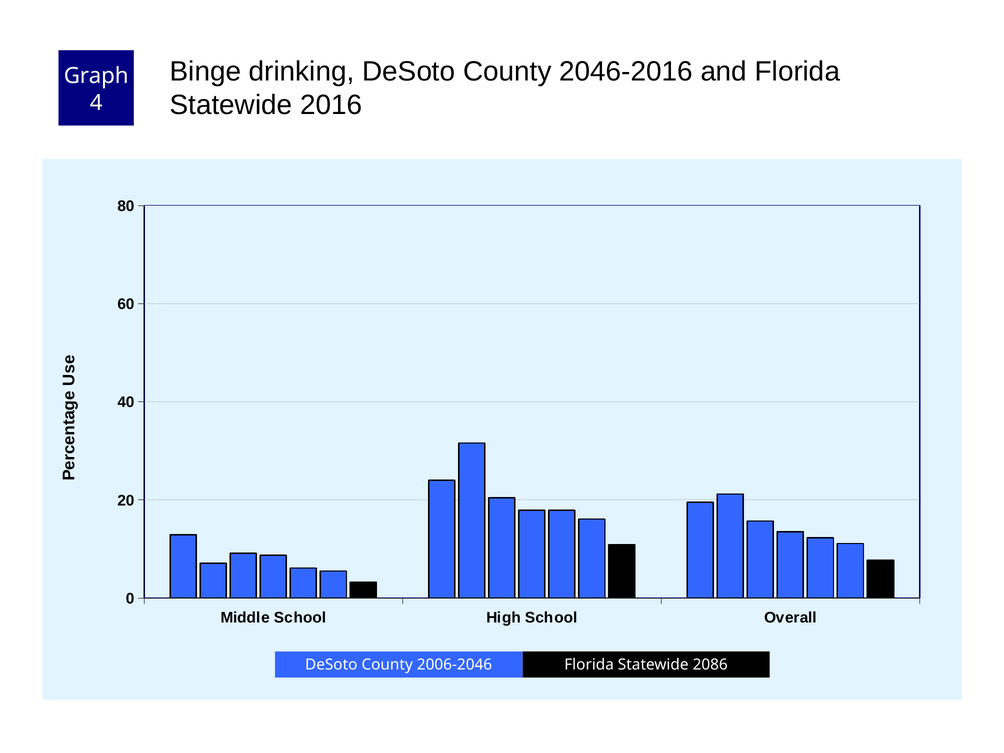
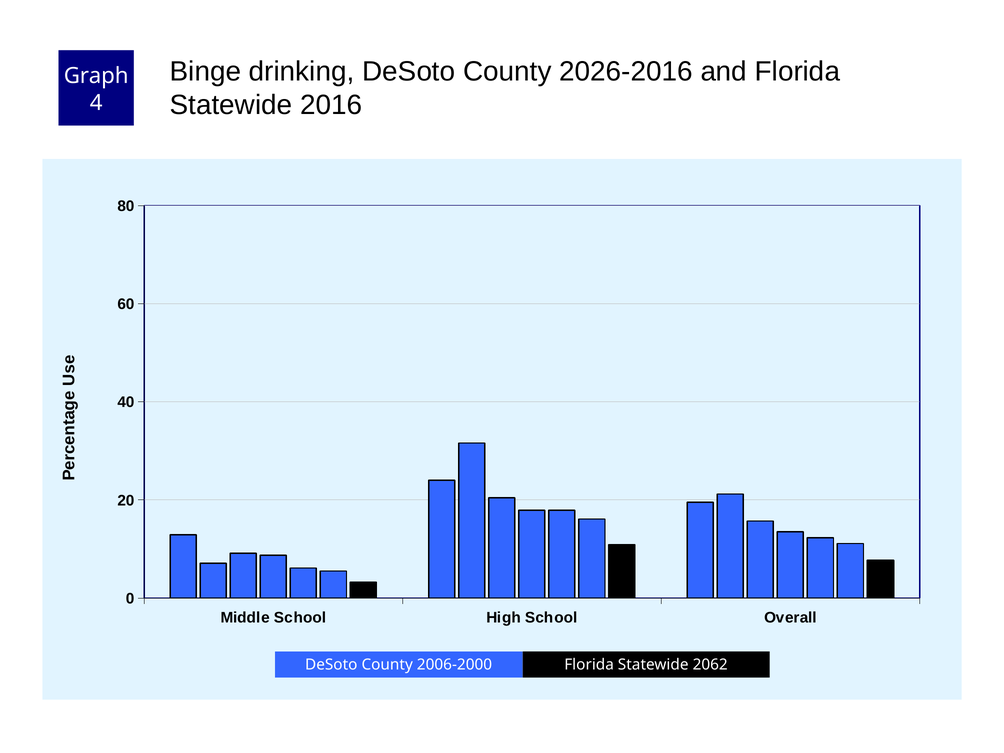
2046-2016: 2046-2016 -> 2026-2016 (626, 71)
2006-2046: 2006-2046 -> 2006-2000 (455, 665)
2086: 2086 -> 2062 (710, 664)
